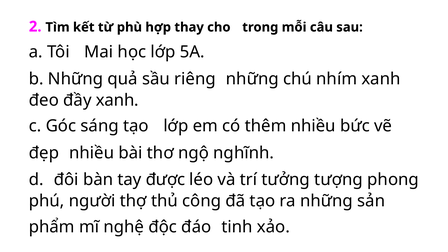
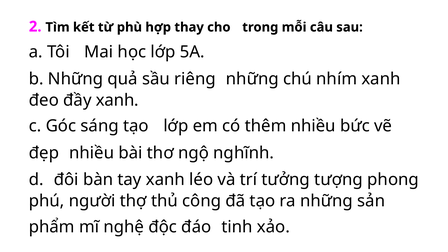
tay được: được -> xanh (165, 180)
